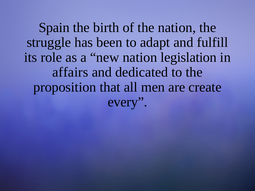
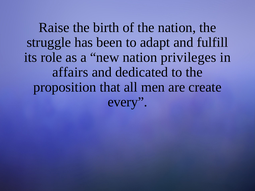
Spain: Spain -> Raise (54, 28)
legislation: legislation -> privileges (188, 57)
